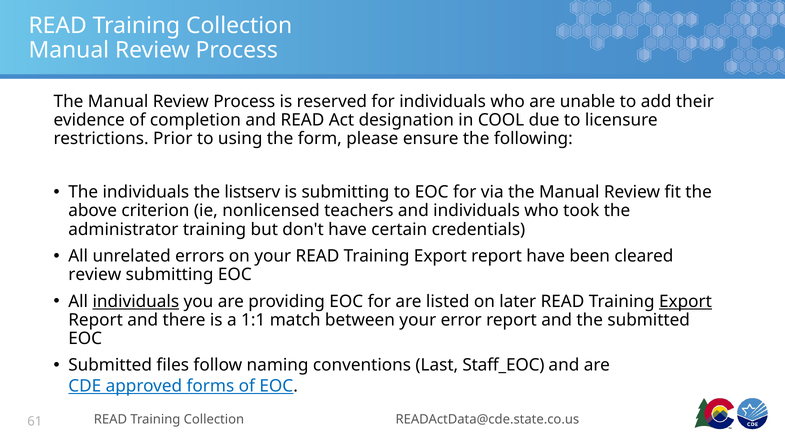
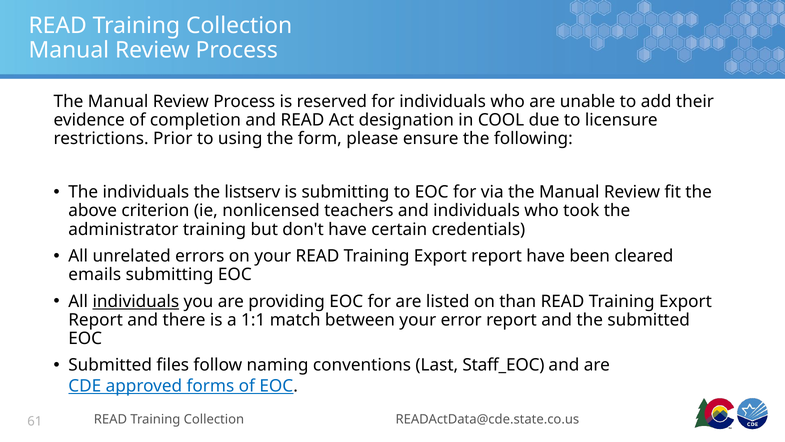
review: review -> emails (95, 274)
later: later -> than (518, 301)
Export underline: present -> none (685, 301)
